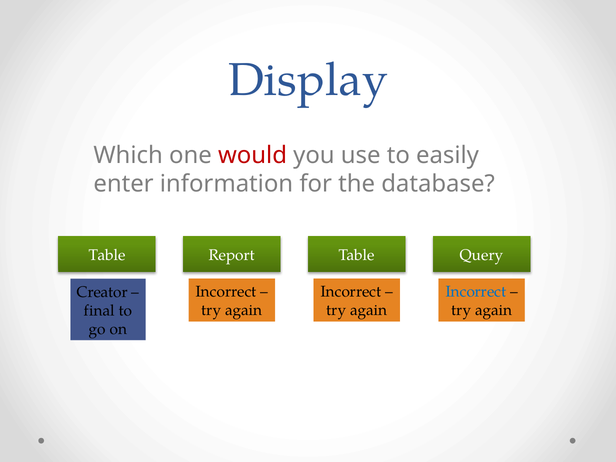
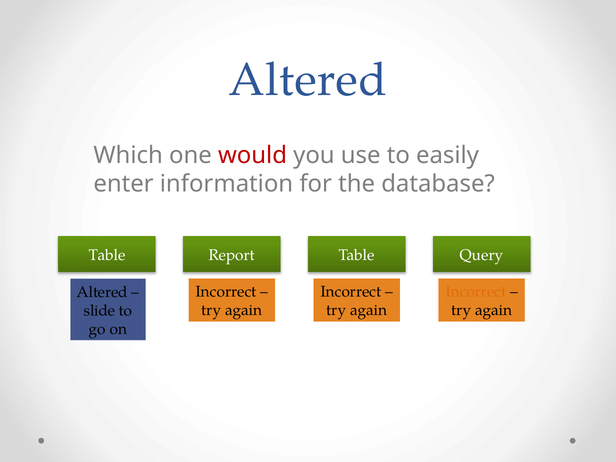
Display: Display -> Altered (308, 80)
Incorrect colour: blue -> orange (476, 292)
Creator: Creator -> Altered (102, 292)
final: final -> slide (99, 310)
